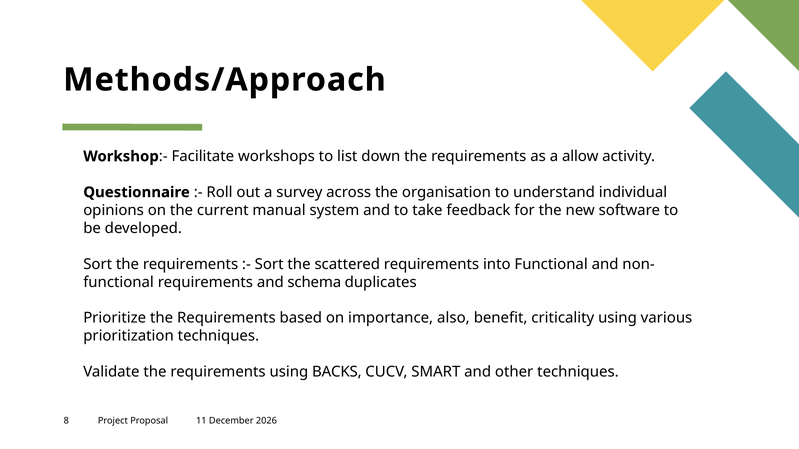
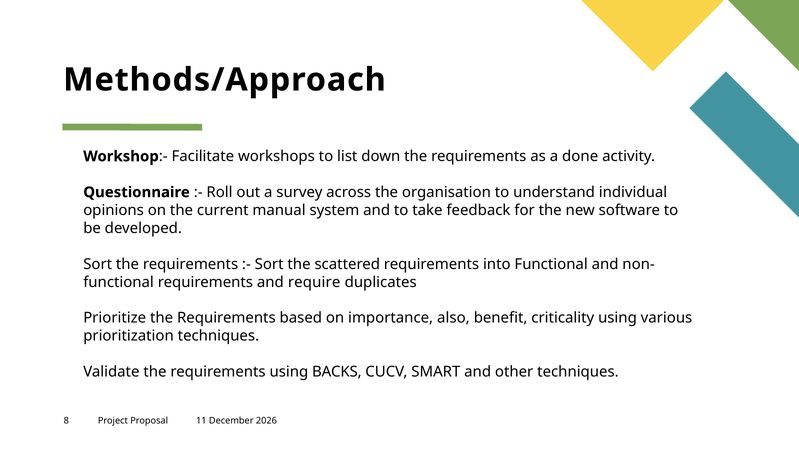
allow: allow -> done (580, 156)
schema: schema -> require (314, 282)
